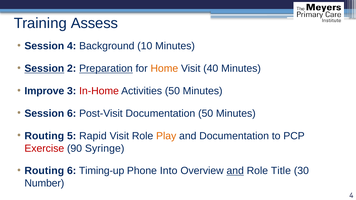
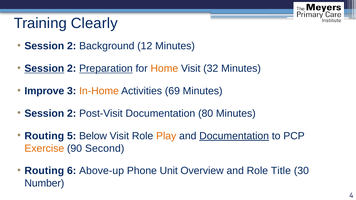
Assess: Assess -> Clearly (94, 23)
4: 4 -> 2 (72, 46)
10: 10 -> 12 (145, 46)
40: 40 -> 32 (211, 69)
In-Home colour: red -> orange (99, 91)
Activities 50: 50 -> 69 (172, 91)
6: 6 -> 2 (72, 114)
Documentation 50: 50 -> 80 (206, 114)
Rapid: Rapid -> Below (93, 136)
Documentation underline: none -> present (234, 136)
Exercise colour: red -> orange (44, 149)
Syringe: Syringe -> Second (105, 149)
Timing-up: Timing-up -> Above-up (102, 171)
Into: Into -> Unit (169, 171)
and underline: present -> none (235, 171)
